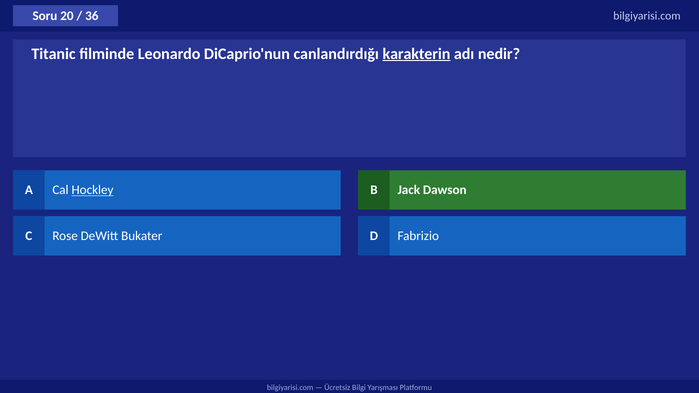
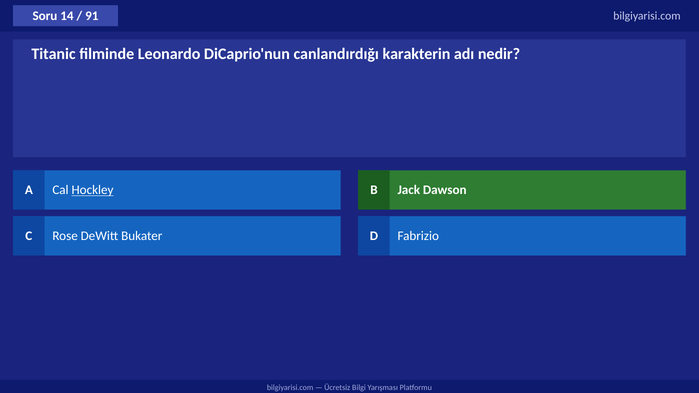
20: 20 -> 14 (67, 16)
36: 36 -> 91 (92, 16)
karakterin underline: present -> none (416, 54)
